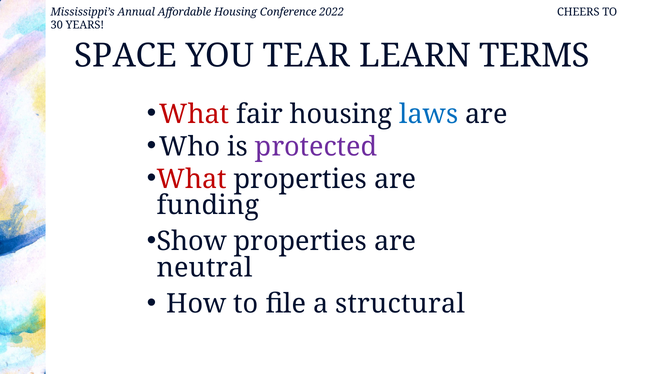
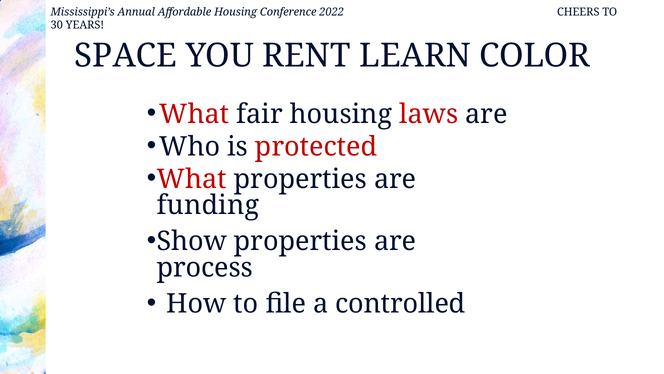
TEAR: TEAR -> RENT (307, 56)
TERMS: TERMS -> COLOR (535, 56)
laws colour: blue -> red (429, 114)
protected colour: purple -> red (316, 146)
neutral: neutral -> process (205, 267)
structural: structural -> controlled (400, 304)
